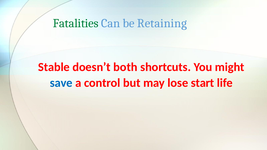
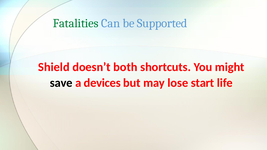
Retaining: Retaining -> Supported (162, 23)
Stable: Stable -> Shield (54, 67)
save colour: blue -> black (61, 83)
control: control -> devices (102, 83)
